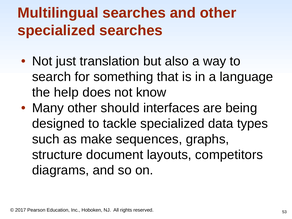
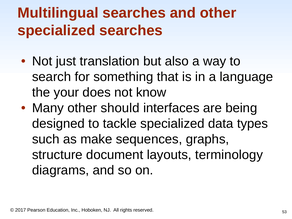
help: help -> your (66, 92)
competitors: competitors -> terminology (229, 155)
